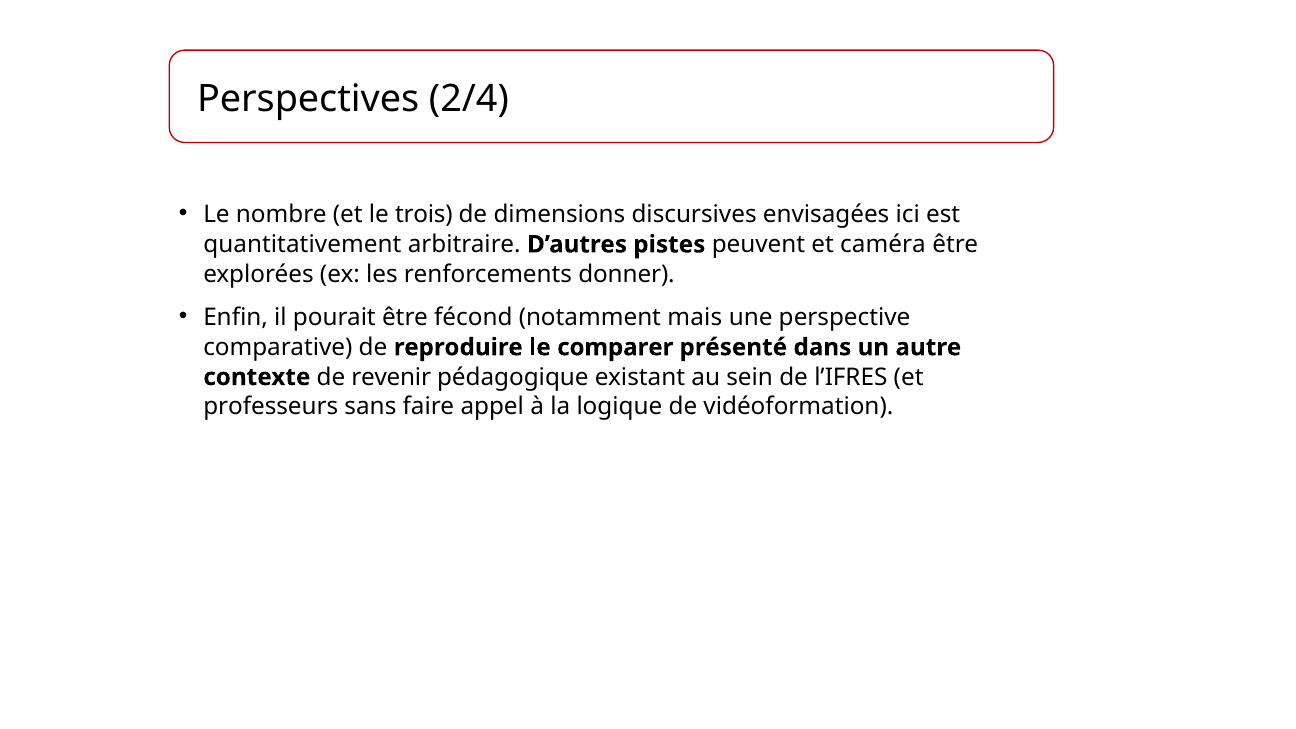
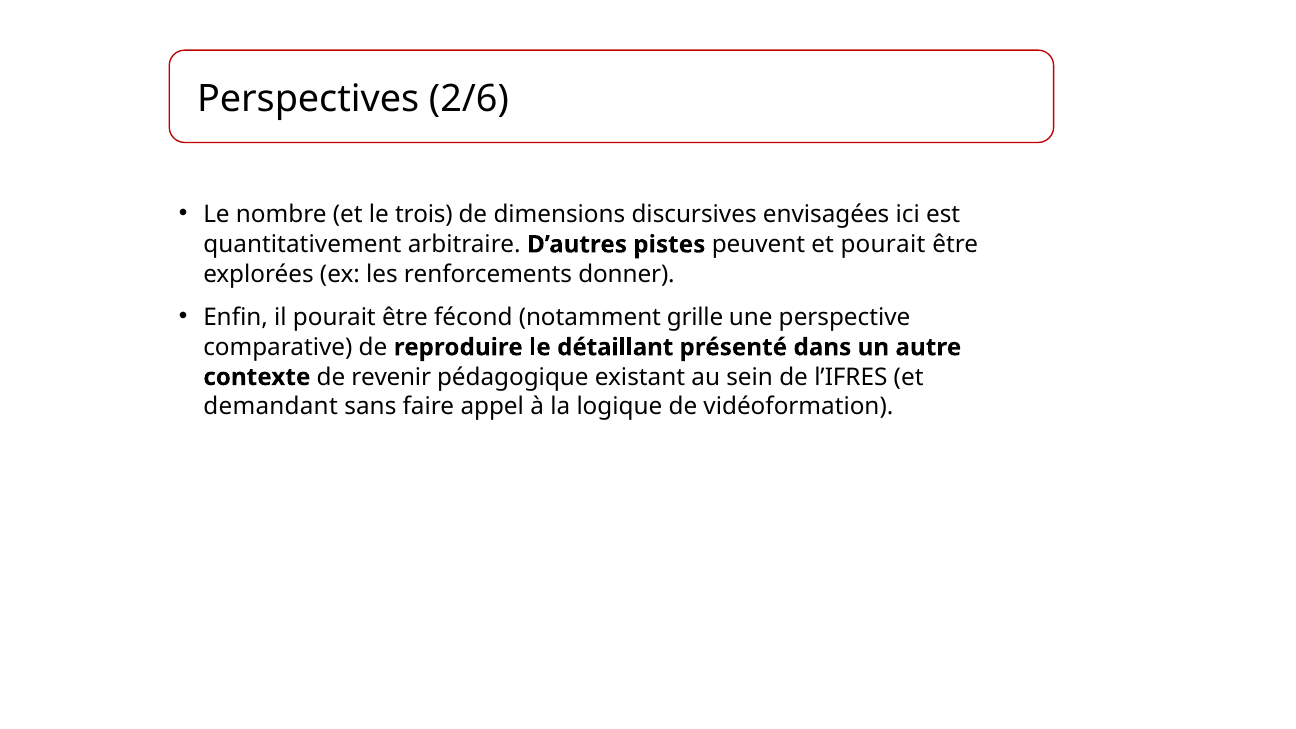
2/4: 2/4 -> 2/6 (469, 99)
et caméra: caméra -> pourait (883, 244)
mais: mais -> grille (695, 318)
comparer: comparer -> détaillant (615, 347)
professeurs: professeurs -> demandant (271, 407)
